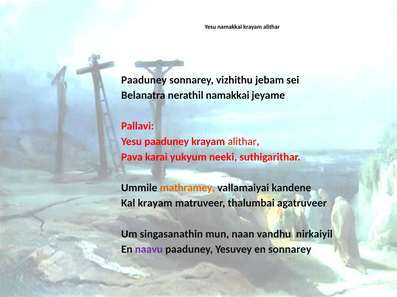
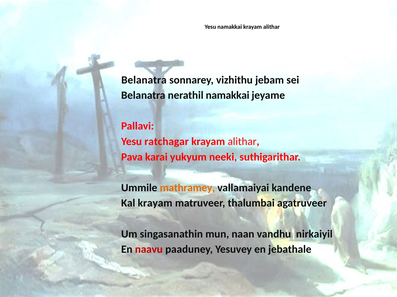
Paaduney: Paaduney -> Belanatra (144, 80)
Yesu paaduney: paaduney -> ratchagar (167, 142)
naavu colour: purple -> red (149, 250)
en sonnarey: sonnarey -> jebathale (290, 250)
